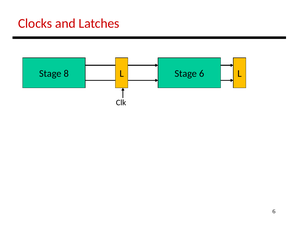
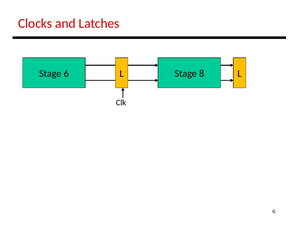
Stage 8: 8 -> 6 (66, 73)
Stage 6: 6 -> 8 (202, 73)
